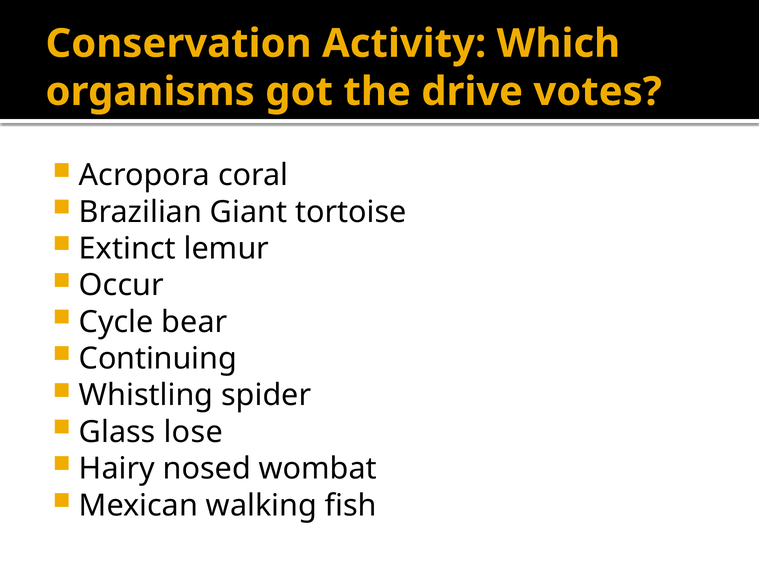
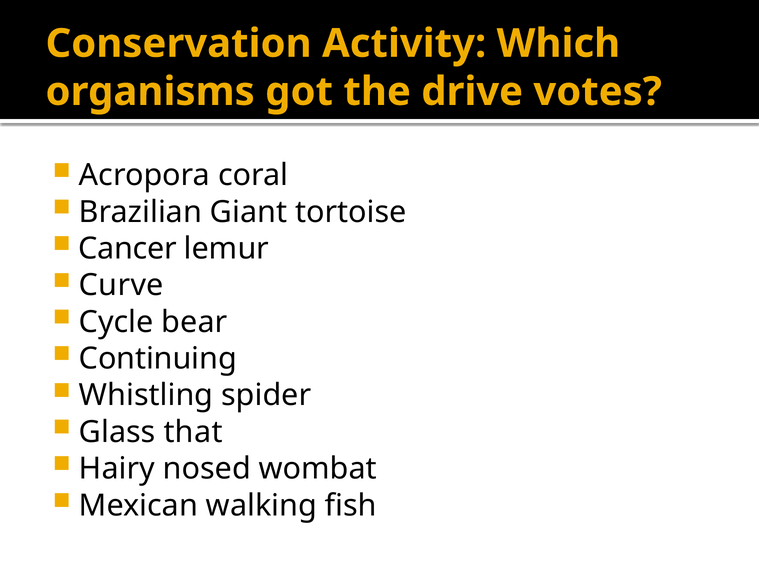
Extinct: Extinct -> Cancer (128, 249)
Occur: Occur -> Curve (121, 286)
lose: lose -> that (193, 432)
